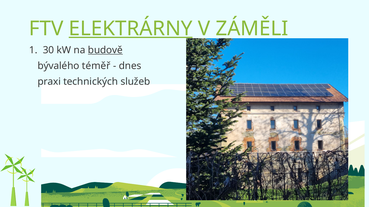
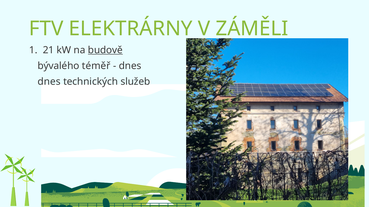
ELEKTRÁRNY underline: present -> none (131, 29)
30: 30 -> 21 (48, 50)
praxi: praxi -> dnes (49, 82)
